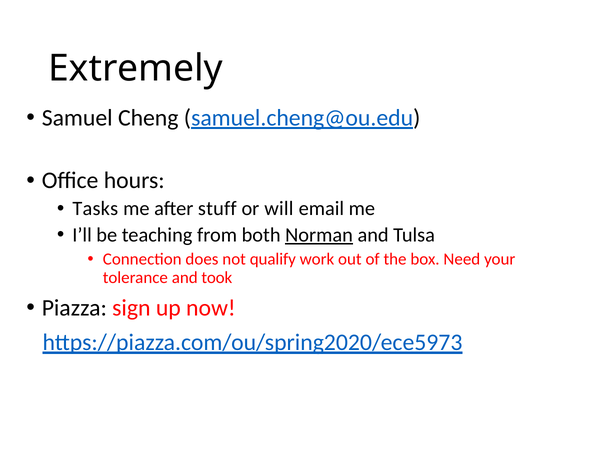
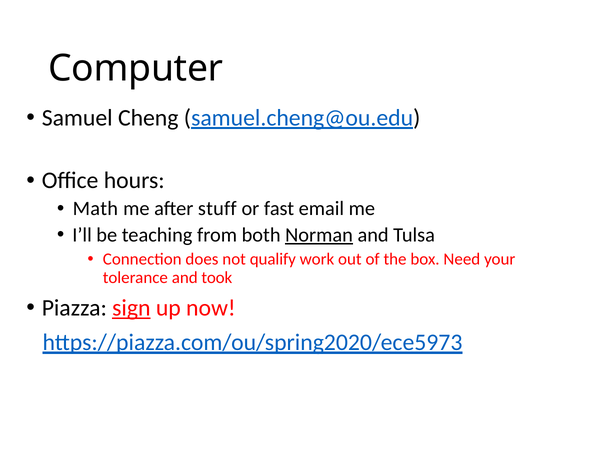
Extremely: Extremely -> Computer (136, 68)
Tasks: Tasks -> Math (95, 209)
will: will -> fast (279, 209)
sign underline: none -> present (131, 308)
